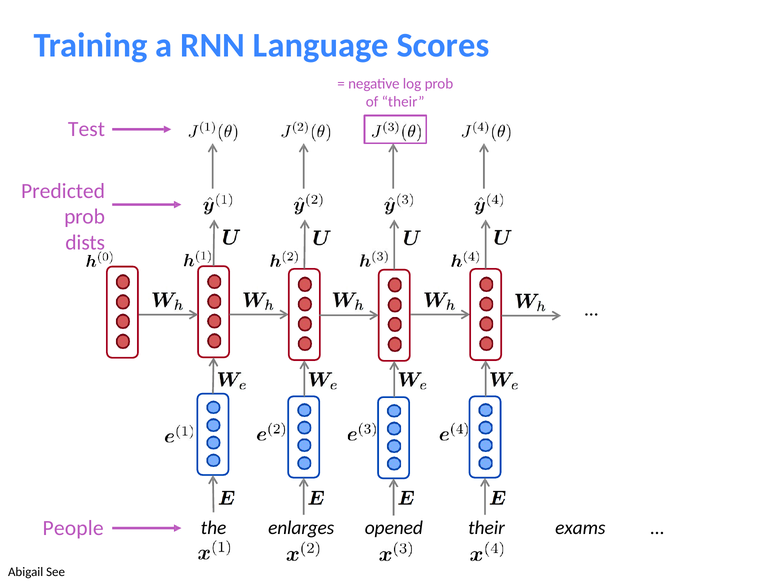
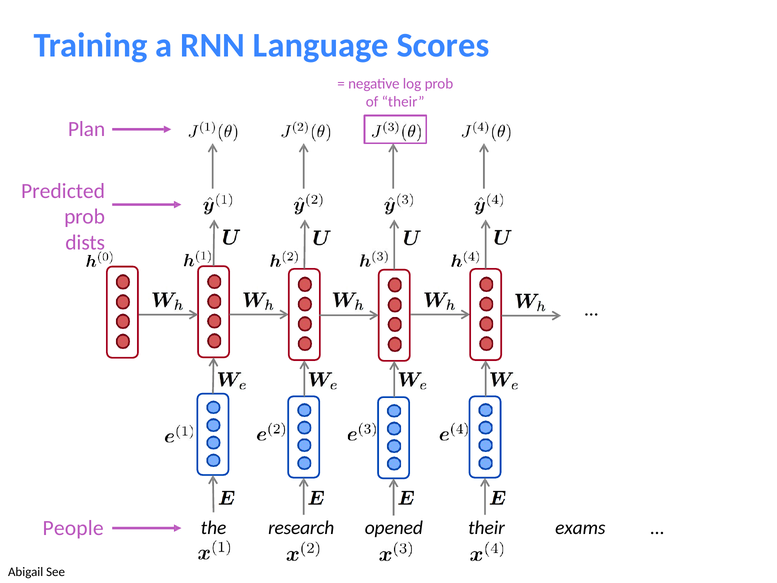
Test: Test -> Plan (87, 129)
enlarges: enlarges -> research (301, 528)
